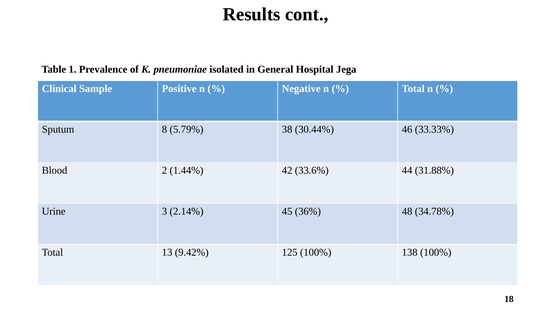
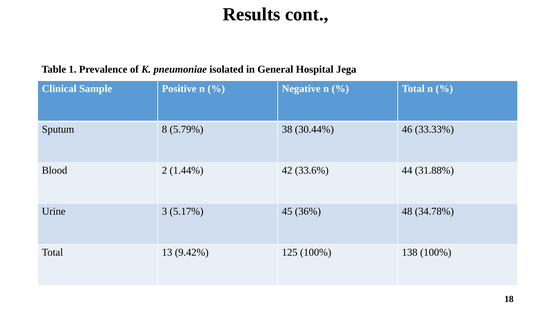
2.14%: 2.14% -> 5.17% (187, 211)
